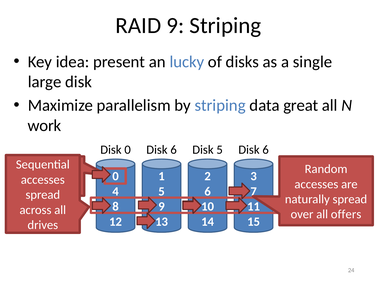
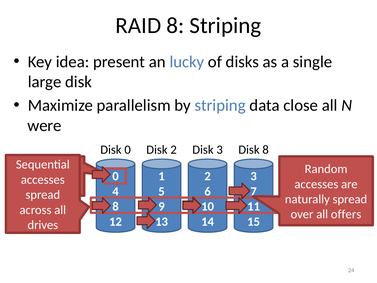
RAID 9: 9 -> 8 (175, 26)
great: great -> close (301, 105)
work: work -> were (44, 125)
6: 6 -> 2 (174, 150)
Disk 5: 5 -> 3 (220, 150)
6: 6 -> 8 (266, 150)
